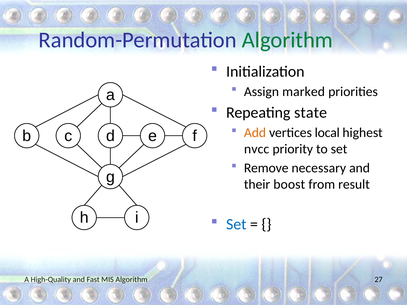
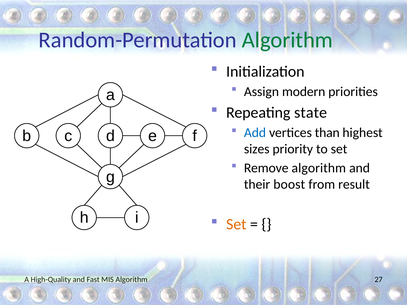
marked: marked -> modern (304, 92)
Add colour: orange -> blue (255, 133)
local: local -> than (327, 133)
nvcc: nvcc -> sizes (257, 149)
Remove necessary: necessary -> algorithm (319, 168)
Set colour: blue -> orange (236, 224)
